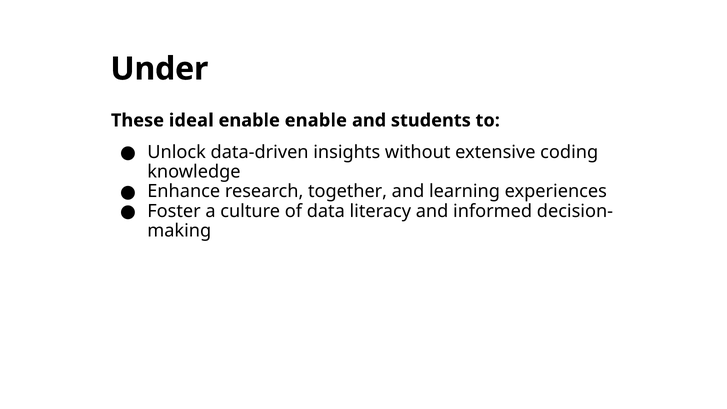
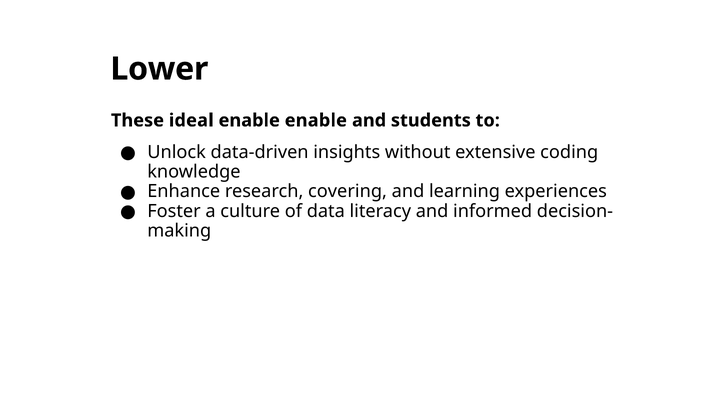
Under: Under -> Lower (159, 69)
together: together -> covering (348, 191)
